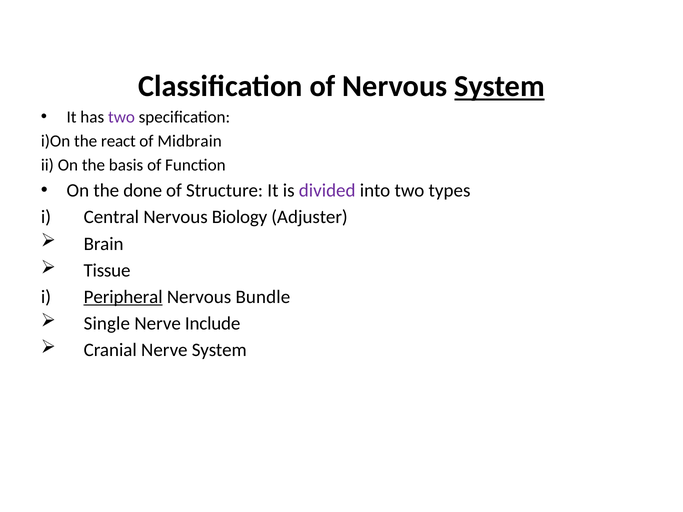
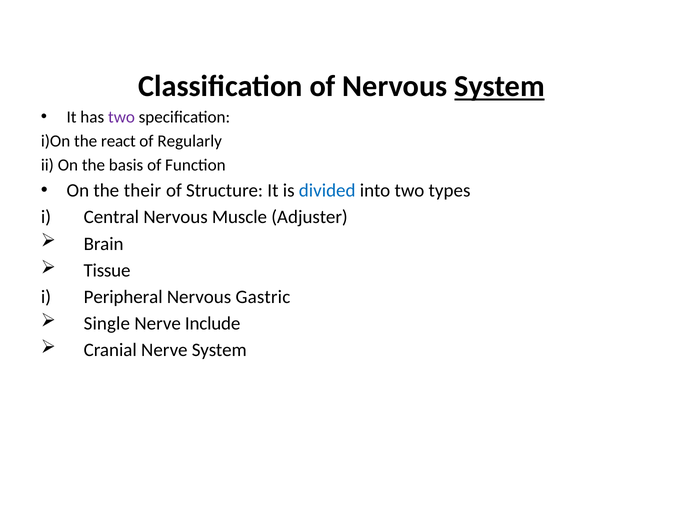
Midbrain: Midbrain -> Regularly (190, 141)
done: done -> their (142, 191)
divided colour: purple -> blue (327, 191)
Biology: Biology -> Muscle (239, 217)
Peripheral underline: present -> none (123, 297)
Bundle: Bundle -> Gastric (263, 297)
